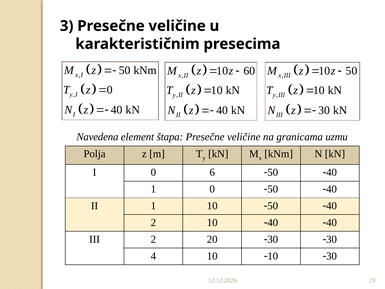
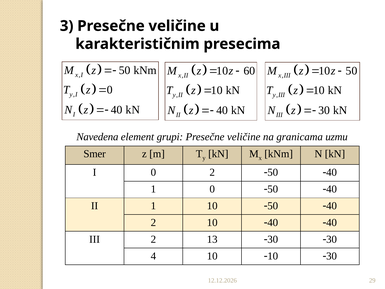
štapa: štapa -> grupi (170, 137)
Polja: Polja -> Smer (95, 154)
0 6: 6 -> 2 (212, 172)
20: 20 -> 13 (212, 239)
